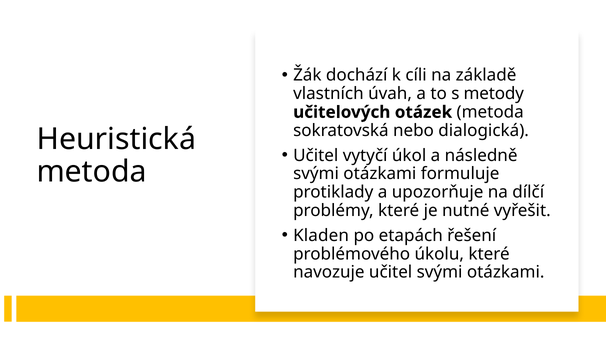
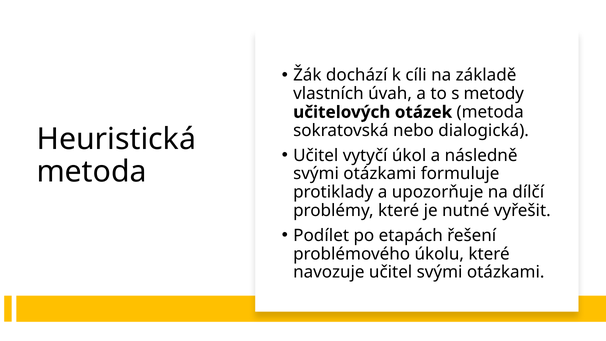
Kladen: Kladen -> Podílet (321, 235)
